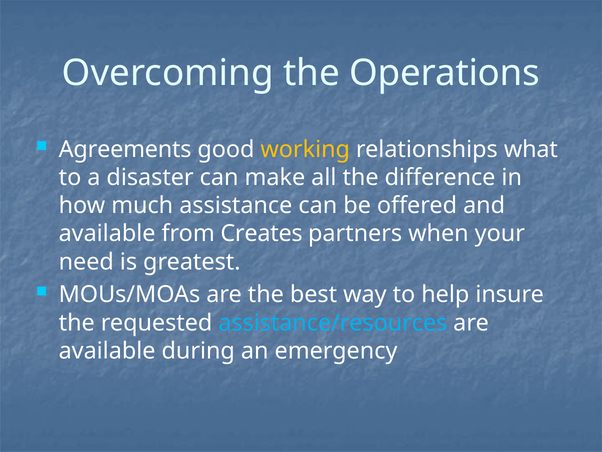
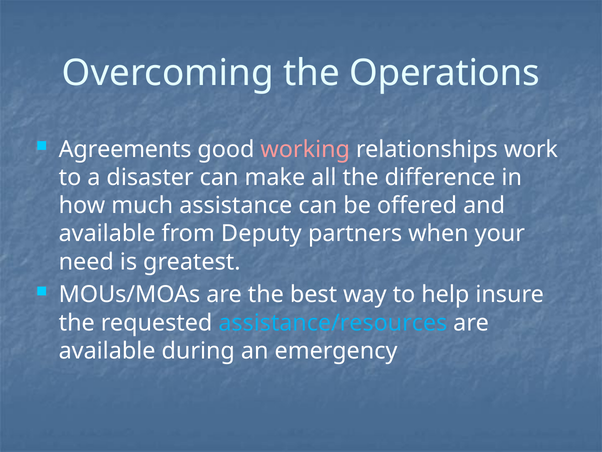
working colour: yellow -> pink (305, 149)
what: what -> work (531, 149)
Creates: Creates -> Deputy (261, 233)
